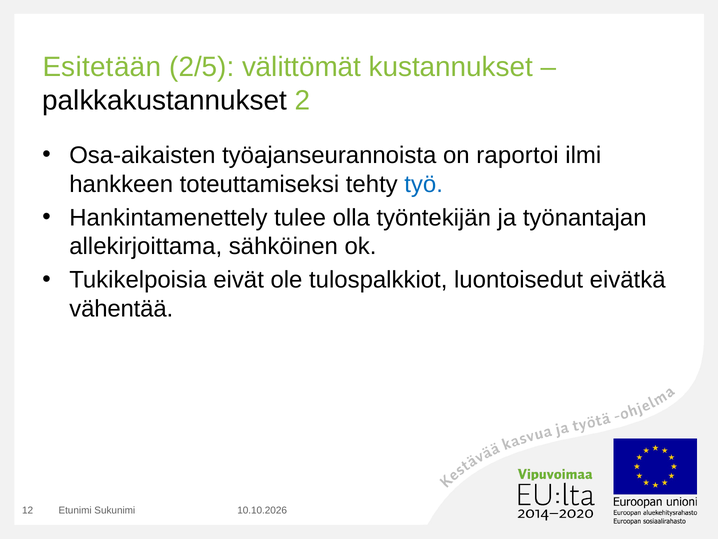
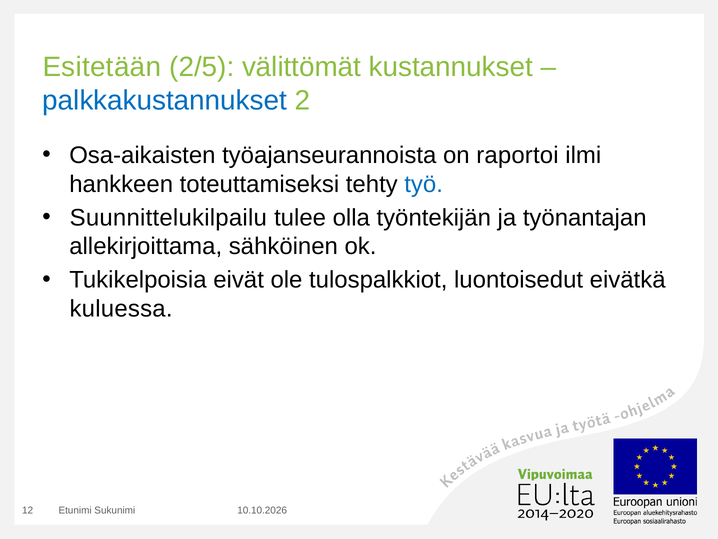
palkkakustannukset colour: black -> blue (165, 100)
Hankintamenettely: Hankintamenettely -> Suunnittelukilpailu (168, 217)
vähentää: vähentää -> kuluessa (121, 308)
